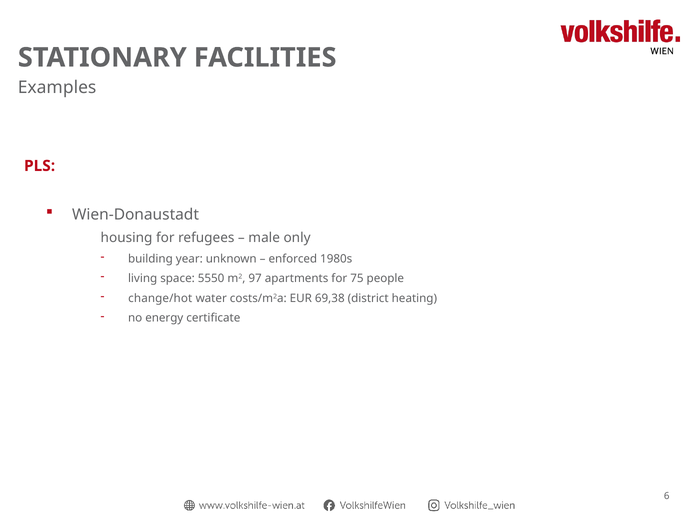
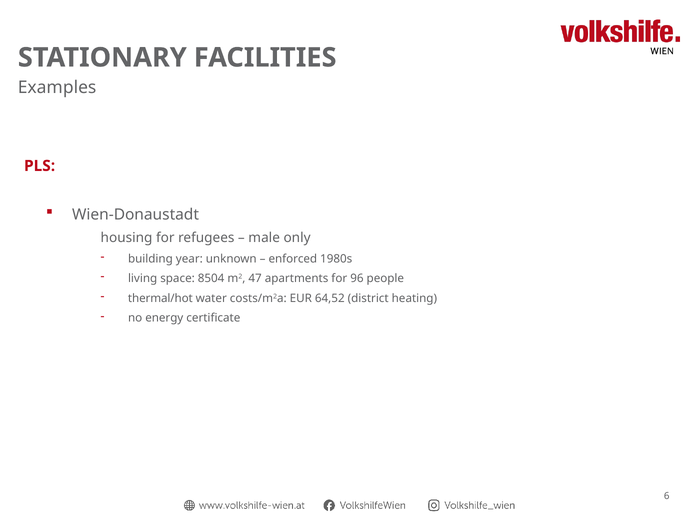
5550: 5550 -> 8504 (211, 279)
97: 97 -> 47 (255, 279)
75: 75 -> 96 (357, 279)
change/hot: change/hot -> thermal/hot (160, 298)
69,38: 69,38 -> 64,52 (330, 298)
